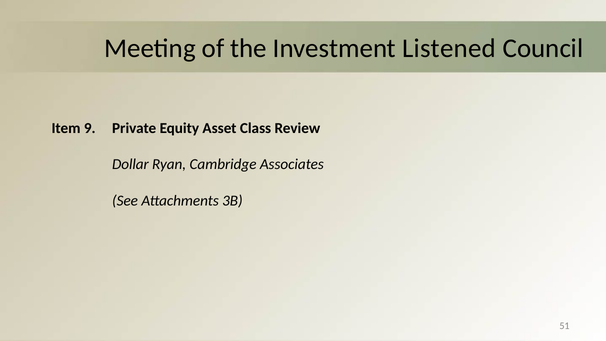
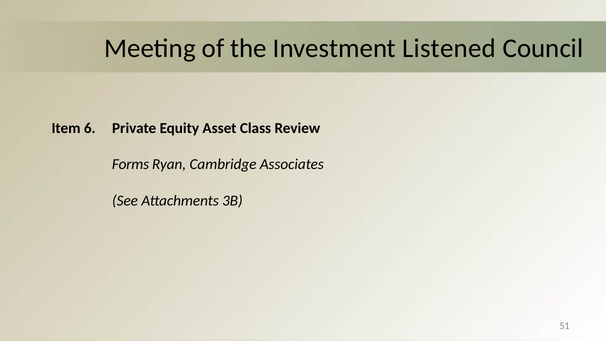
9: 9 -> 6 (90, 128)
Dollar: Dollar -> Forms (130, 164)
